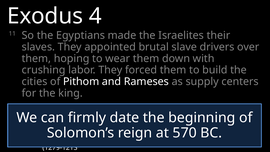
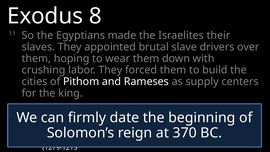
4: 4 -> 8 (95, 16)
570: 570 -> 370 (185, 133)
